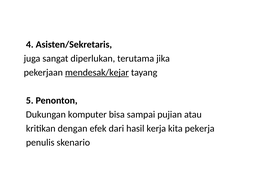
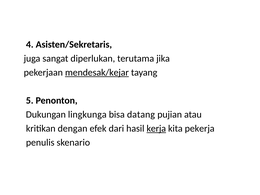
komputer: komputer -> lingkunga (87, 115)
sampai: sampai -> datang (141, 115)
kerja underline: none -> present (156, 129)
